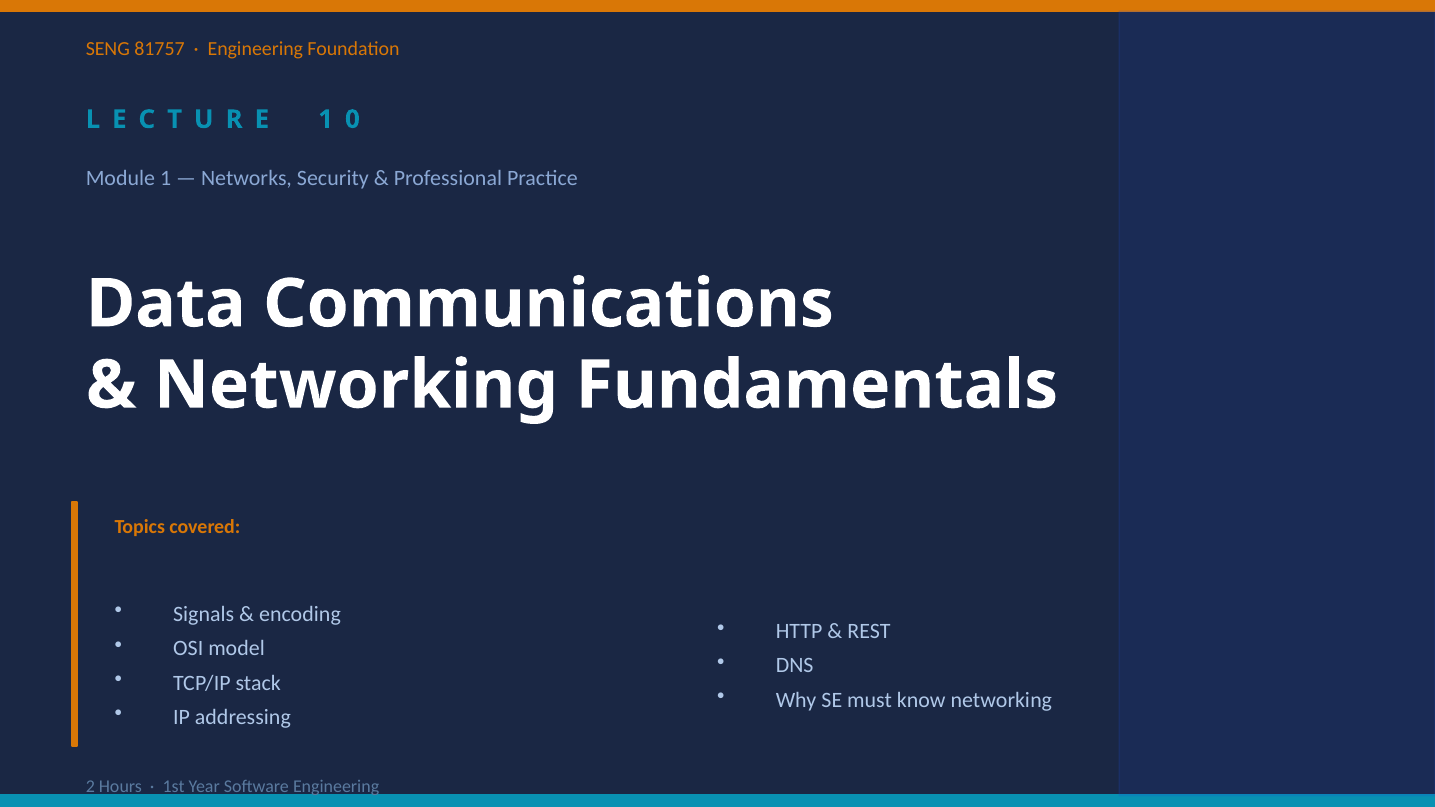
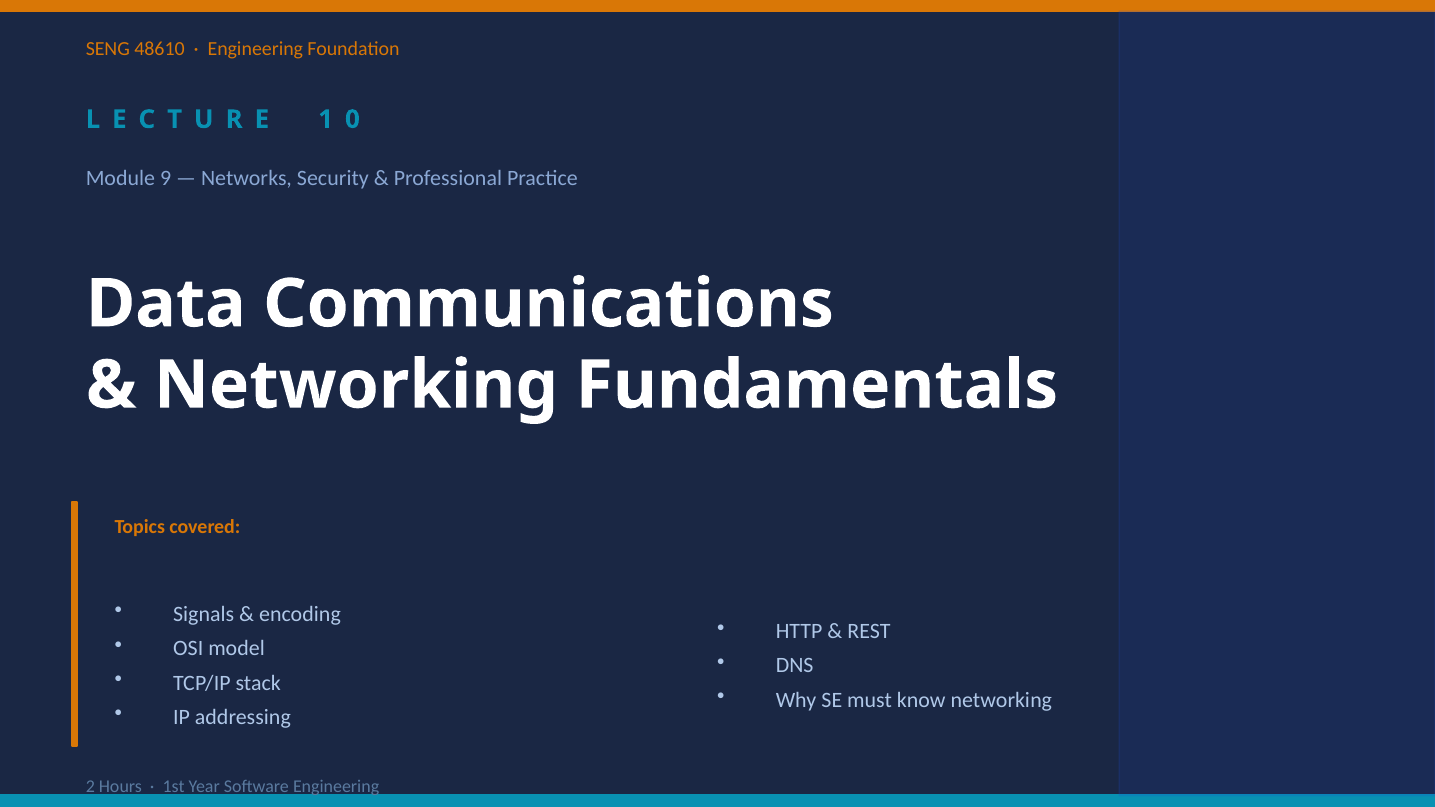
81757: 81757 -> 48610 (160, 49)
Module 1: 1 -> 9 (166, 178)
